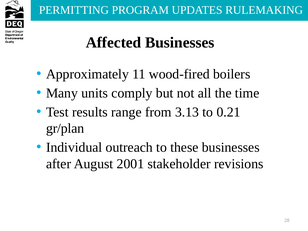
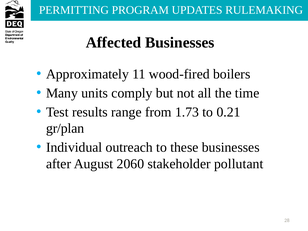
3.13: 3.13 -> 1.73 (187, 112)
2001: 2001 -> 2060 (130, 164)
revisions: revisions -> pollutant (239, 164)
